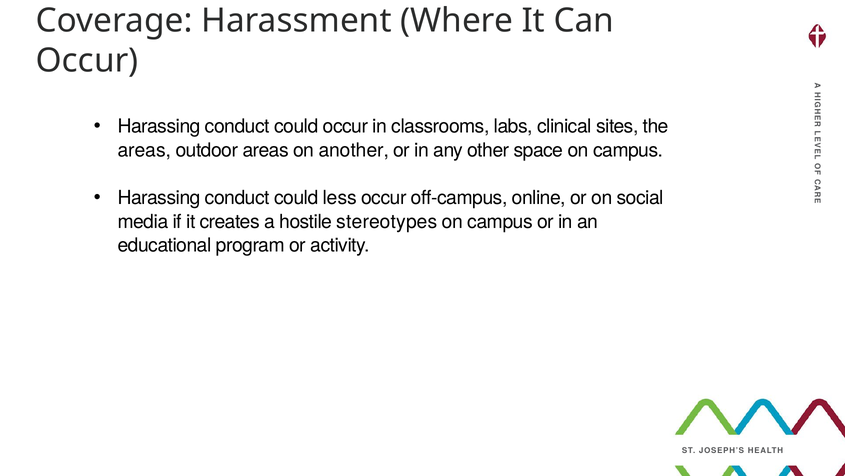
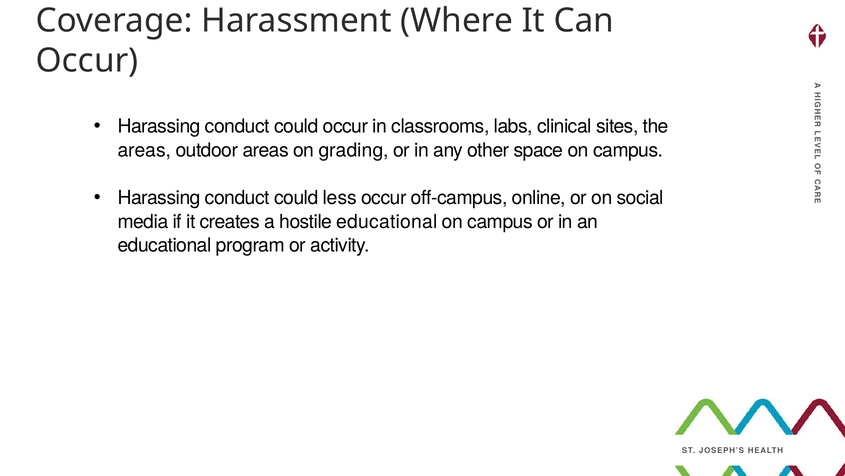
another: another -> grading (354, 150)
hostile stereotypes: stereotypes -> educational (387, 221)
